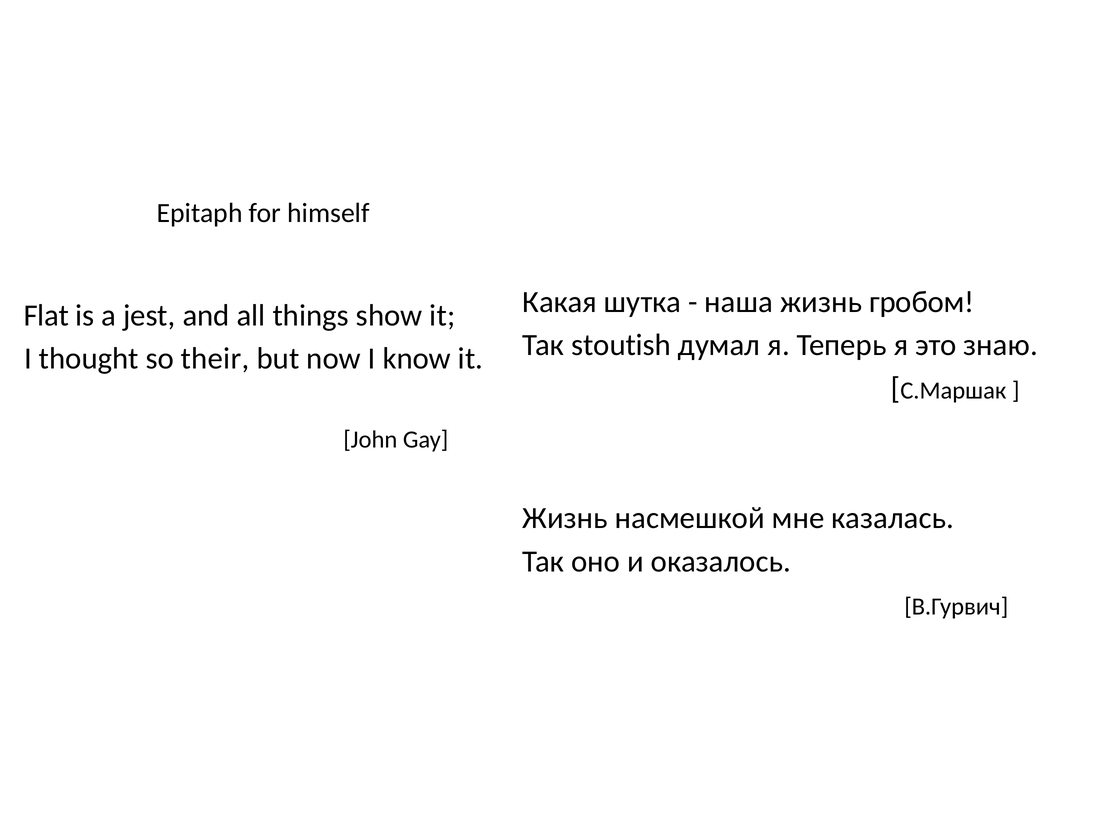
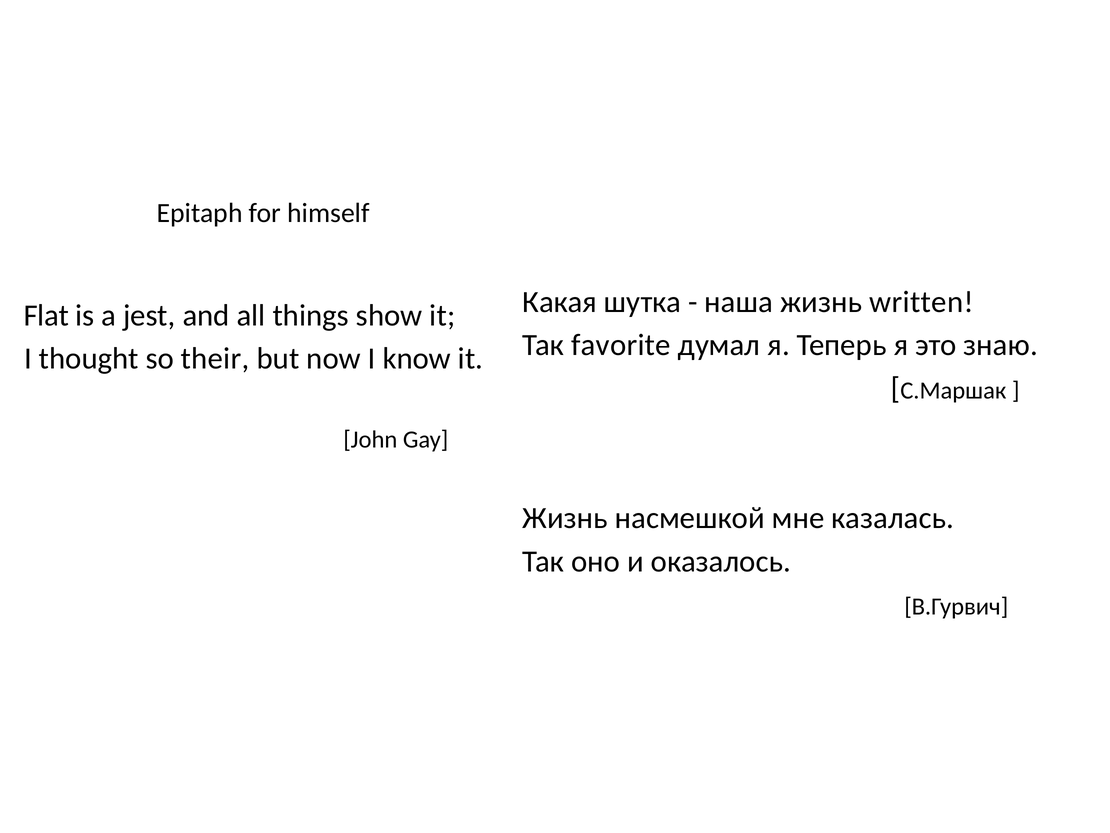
гробом: гробом -> written (921, 302)
stoutish: stoutish -> favorite (621, 345)
